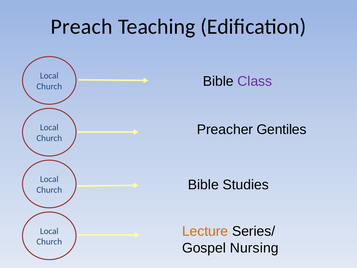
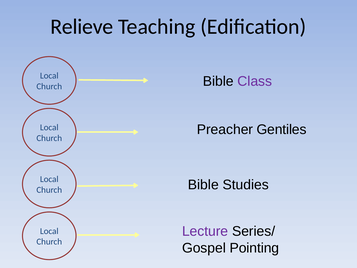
Preach: Preach -> Relieve (82, 27)
Lecture colour: orange -> purple (205, 231)
Nursing: Nursing -> Pointing (254, 248)
